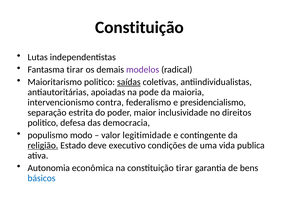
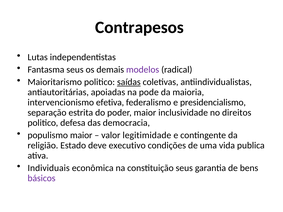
Constituição: Constituição -> Contrapesos (139, 27)
Fantasma tirar: tirar -> seus (75, 70)
contra: contra -> efetiva (110, 103)
populismo modo: modo -> maior (81, 135)
religião underline: present -> none (43, 146)
Autonomia: Autonomia -> Individuais (49, 168)
constituição tirar: tirar -> seus (184, 168)
básicos colour: blue -> purple (42, 178)
